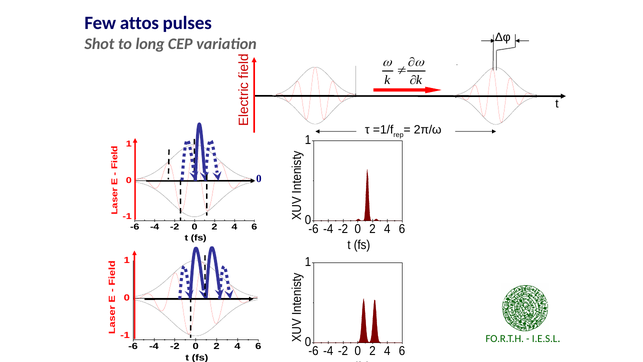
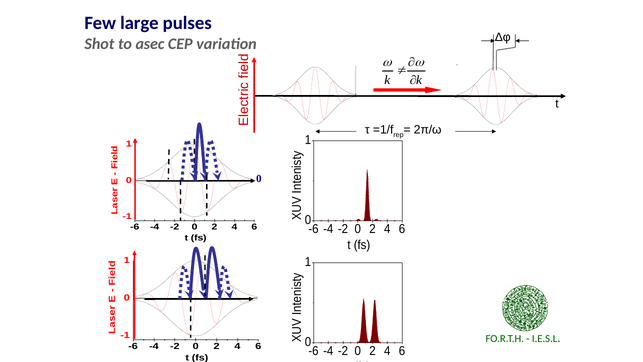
attos: attos -> large (139, 23)
long: long -> asec (150, 44)
